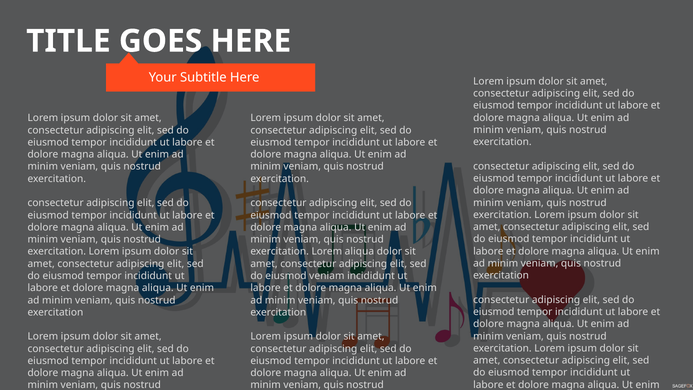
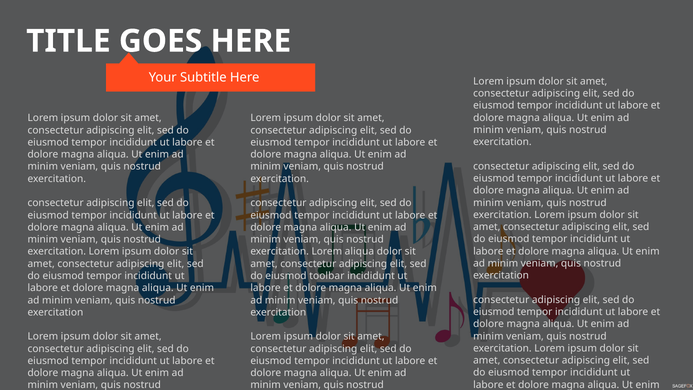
eiusmod veniam: veniam -> toolbar (327, 276)
